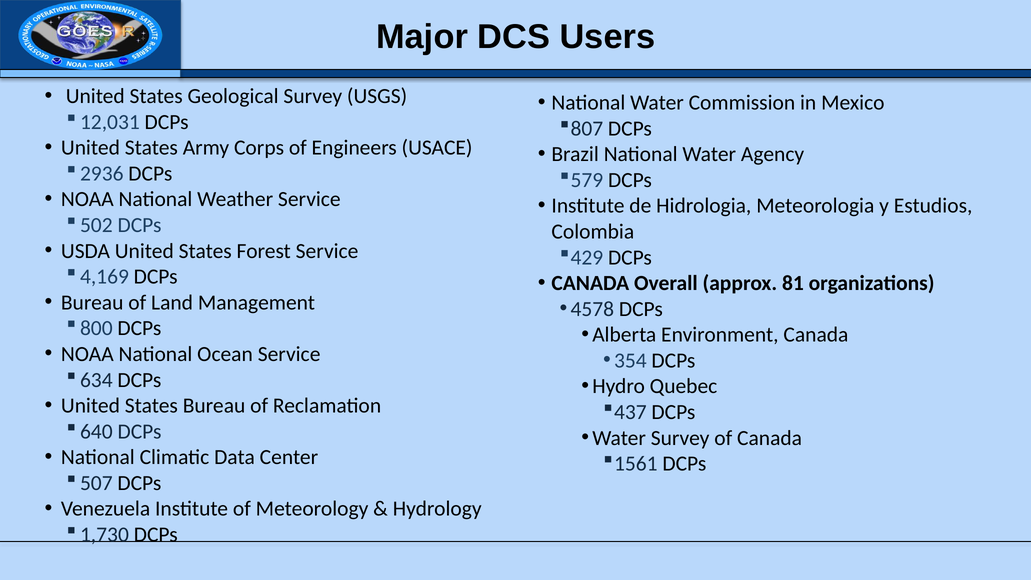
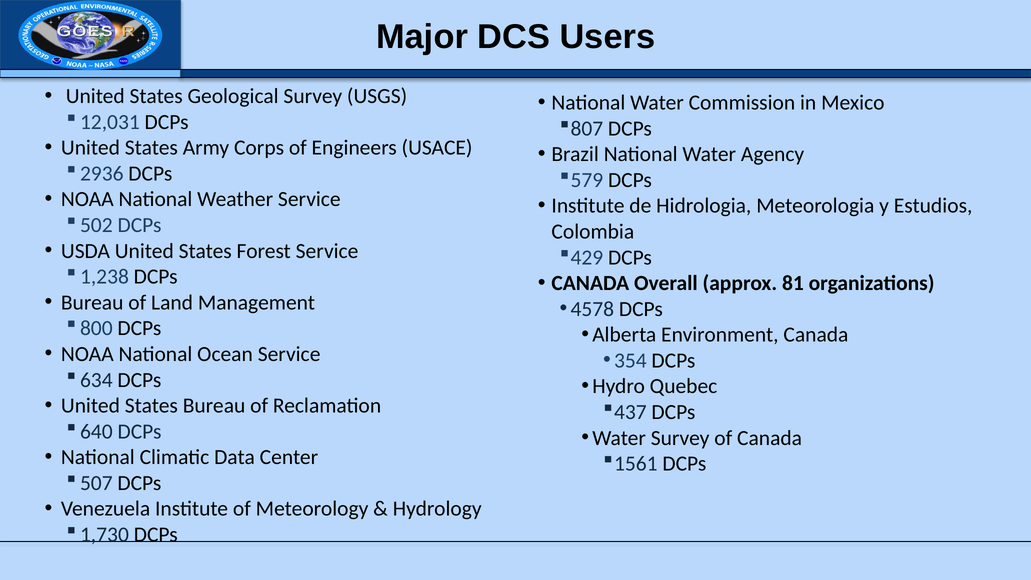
4,169: 4,169 -> 1,238 (104, 277)
